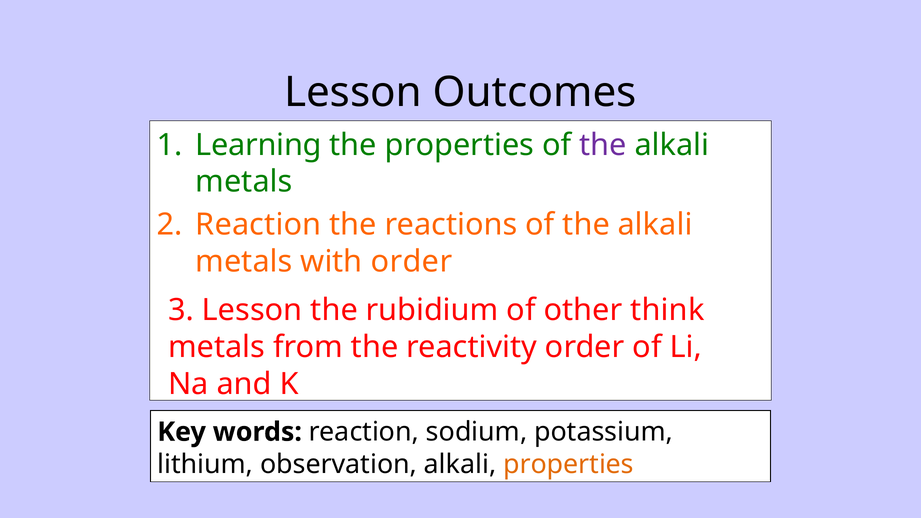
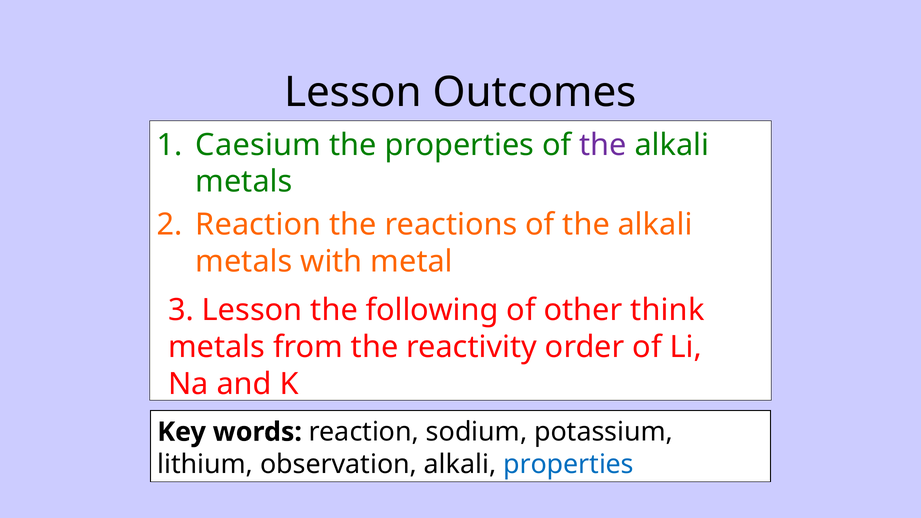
Learning: Learning -> Caesium (258, 145)
with order: order -> metal (412, 262)
rubidium: rubidium -> following (432, 310)
properties colour: orange -> blue (569, 464)
